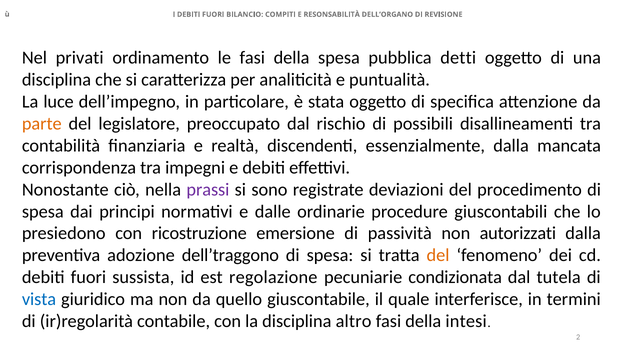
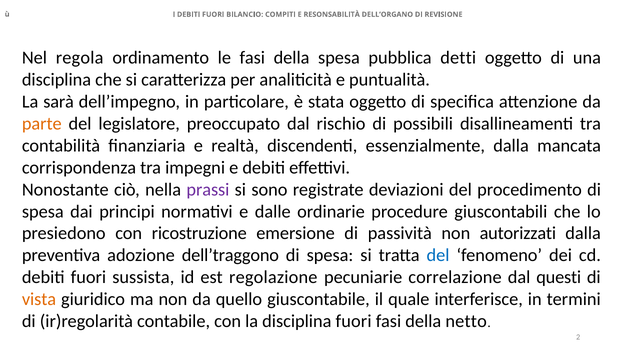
privati: privati -> regola (80, 58)
luce: luce -> sarà (59, 102)
del colour: orange -> blue (438, 256)
condizionata: condizionata -> correlazione (455, 278)
tutela: tutela -> questi (559, 278)
vista colour: blue -> orange (39, 300)
disciplina altro: altro -> fuori (354, 322)
intesi: intesi -> netto (466, 322)
